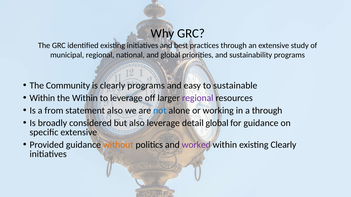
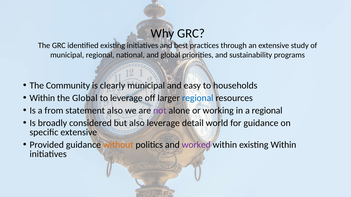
clearly programs: programs -> municipal (146, 86)
sustainable: sustainable -> households (235, 86)
the Within: Within -> Global (85, 98)
regional colour: purple -> blue (198, 98)
not colour: blue -> purple (160, 111)
a through: through -> regional (267, 111)
detail global: global -> world (217, 123)
existing Clearly: Clearly -> Within (283, 145)
